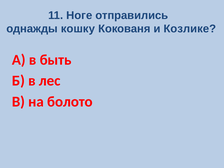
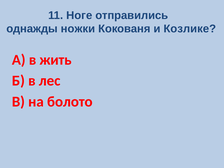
кошку: кошку -> ножки (78, 29)
быть: быть -> жить (56, 60)
